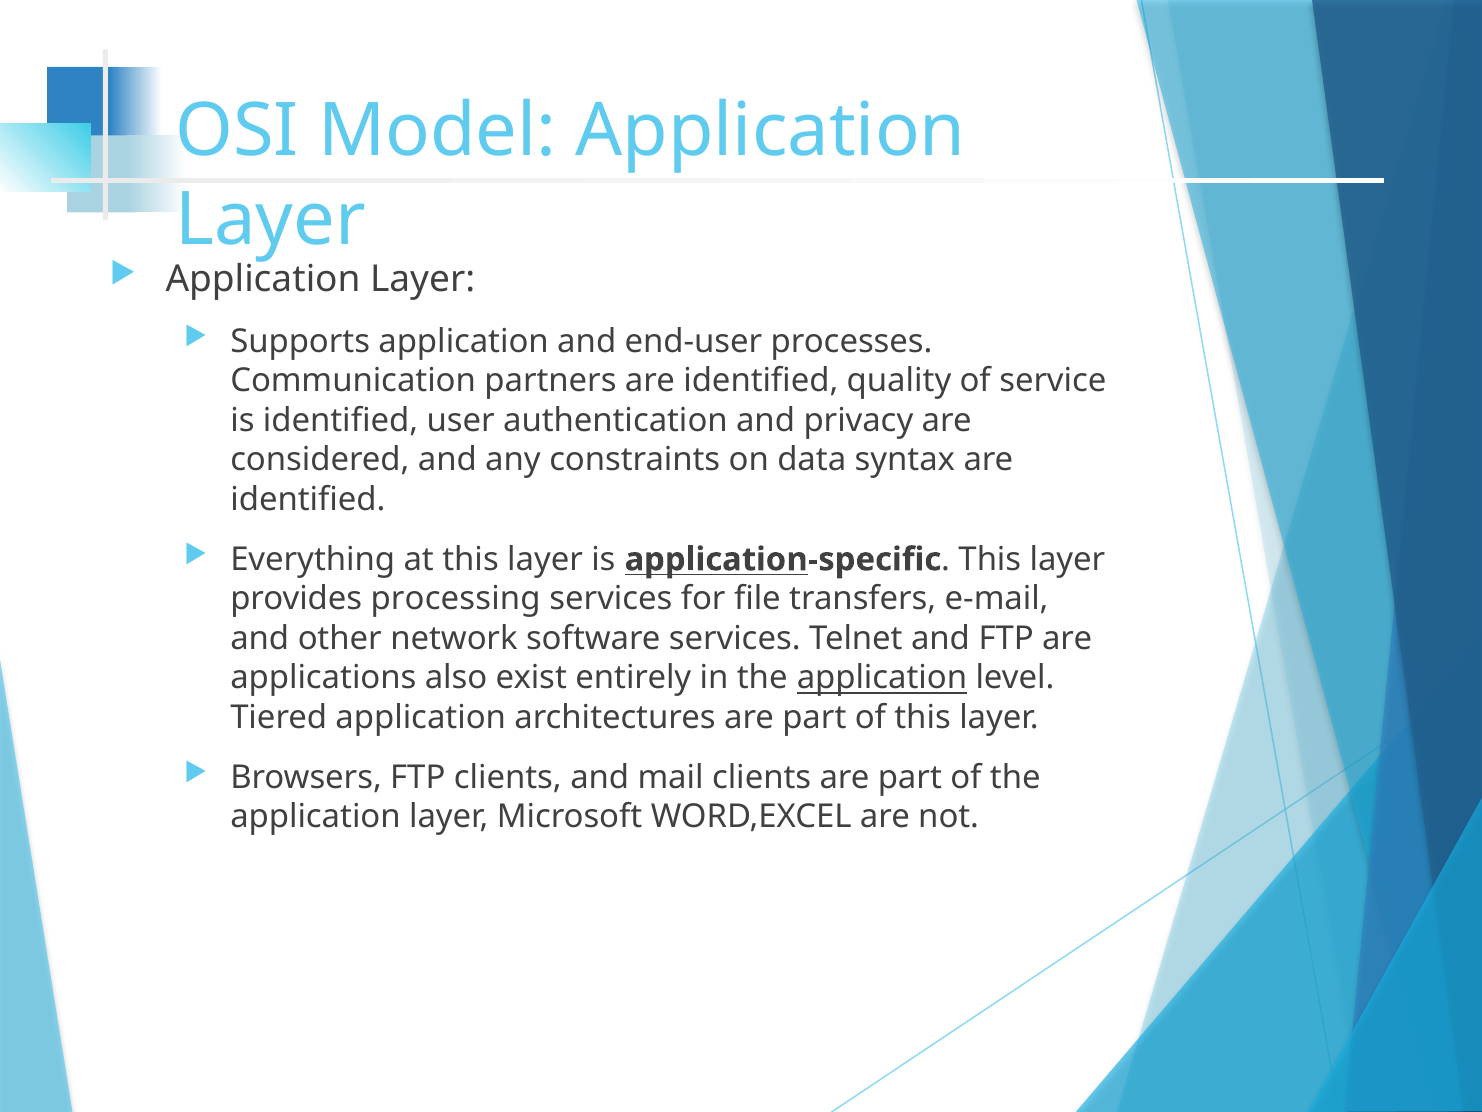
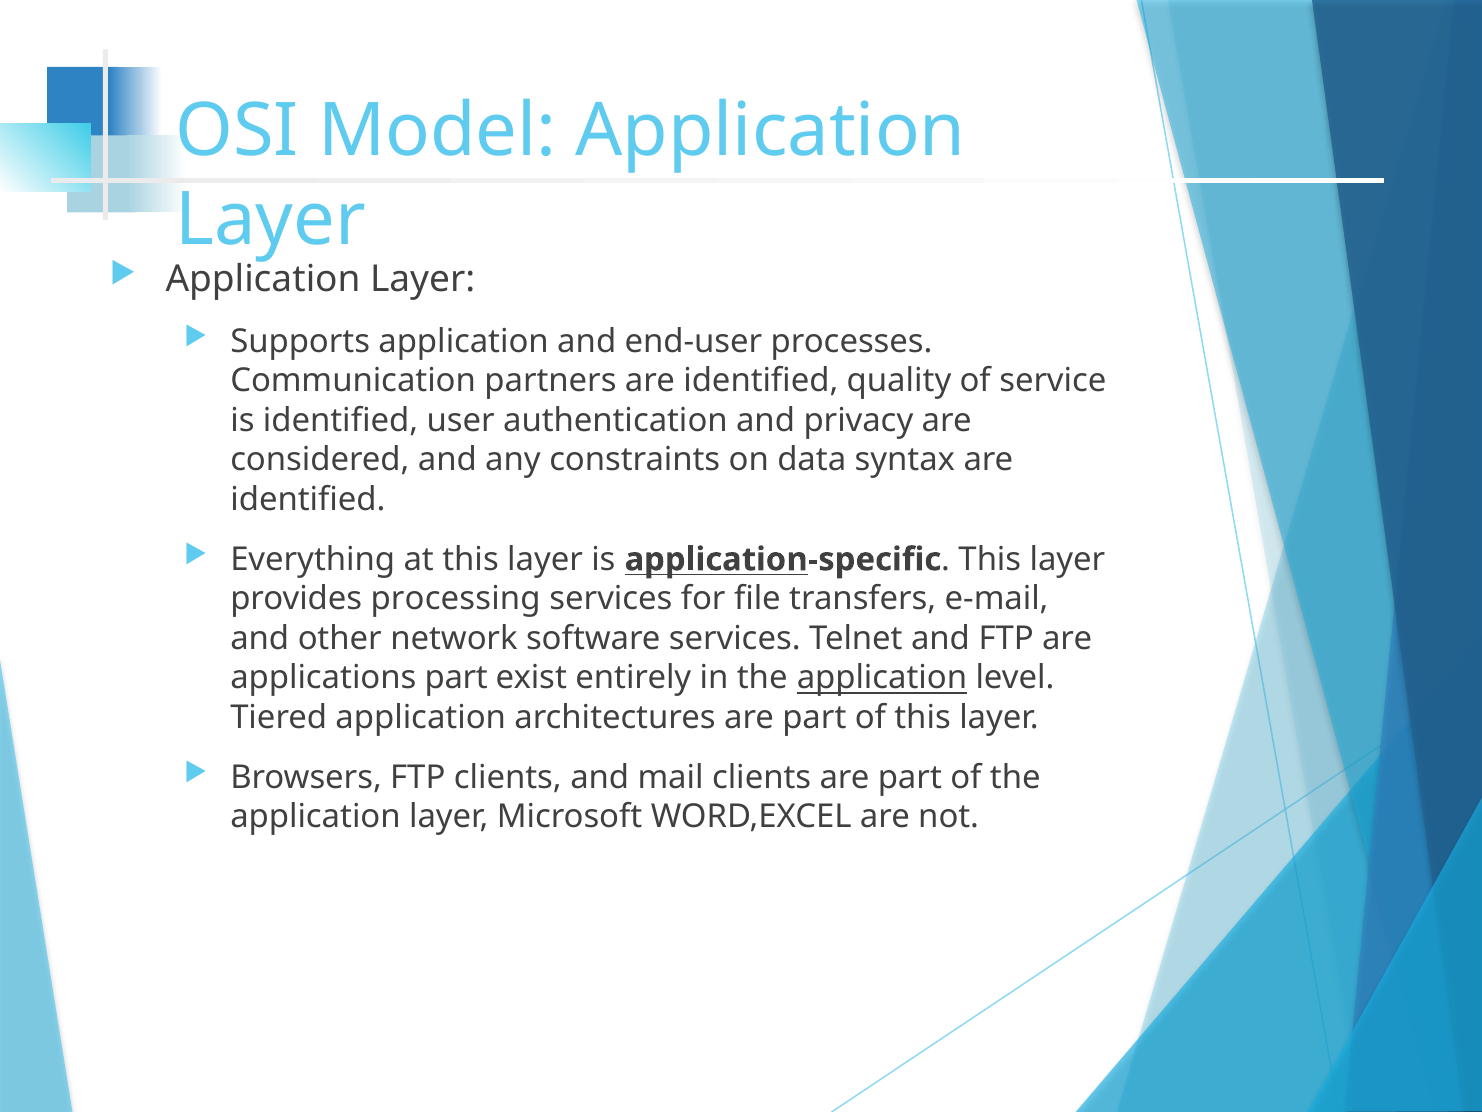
applications also: also -> part (456, 678)
